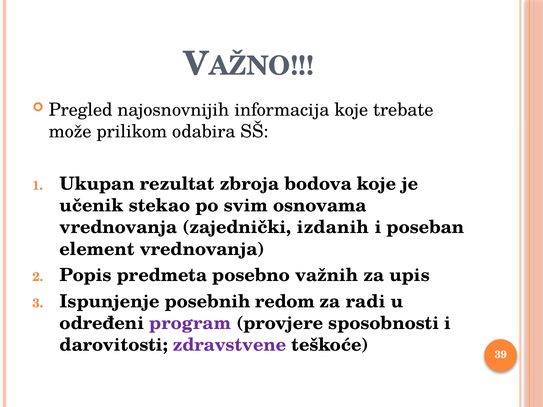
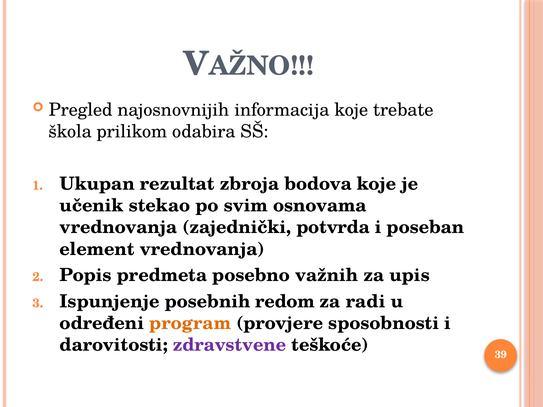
može: može -> škola (70, 132)
izdanih: izdanih -> potvrda (333, 227)
program colour: purple -> orange (190, 323)
